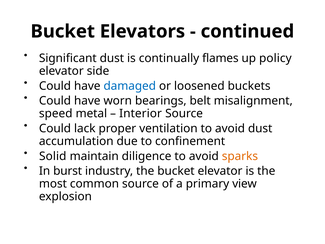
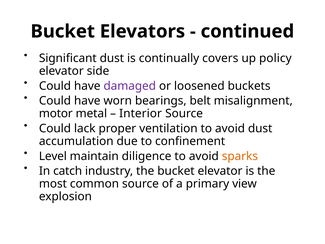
flames: flames -> covers (220, 58)
damaged colour: blue -> purple (130, 86)
speed: speed -> motor (56, 113)
Solid: Solid -> Level (53, 156)
burst: burst -> catch (68, 171)
